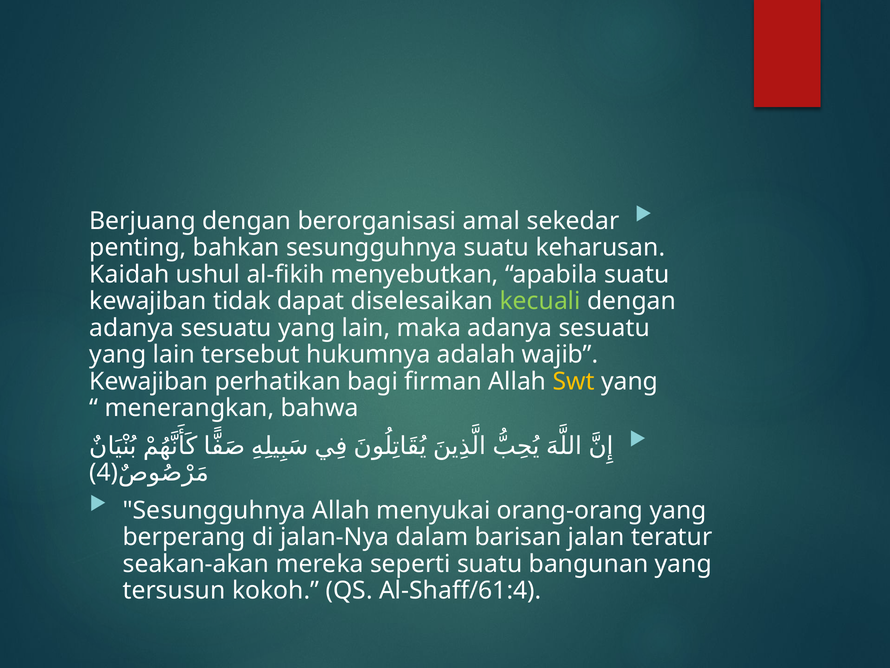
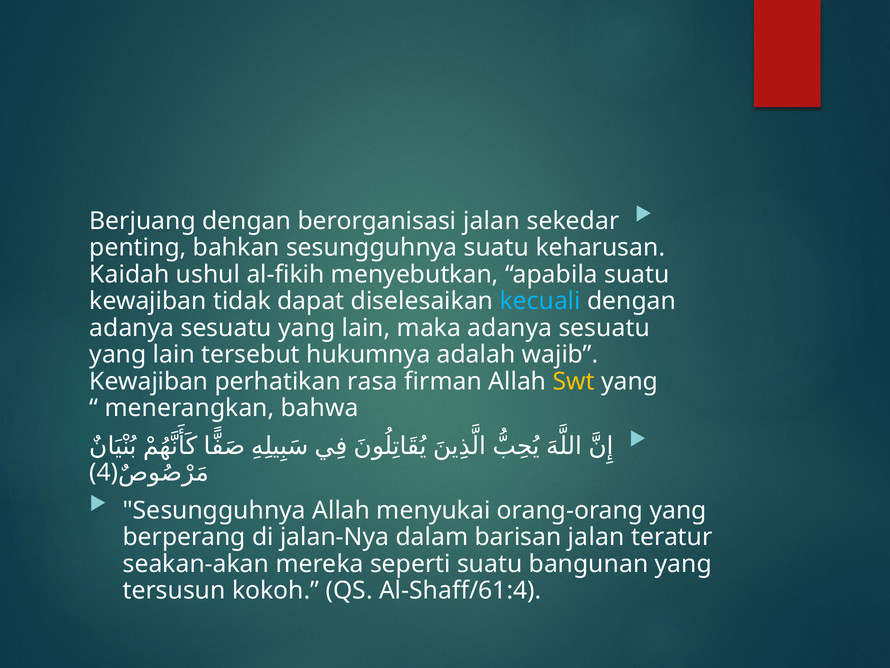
berorganisasi amal: amal -> jalan (491, 221)
kecuali colour: light green -> light blue (540, 301)
bagi: bagi -> rasa (373, 381)
